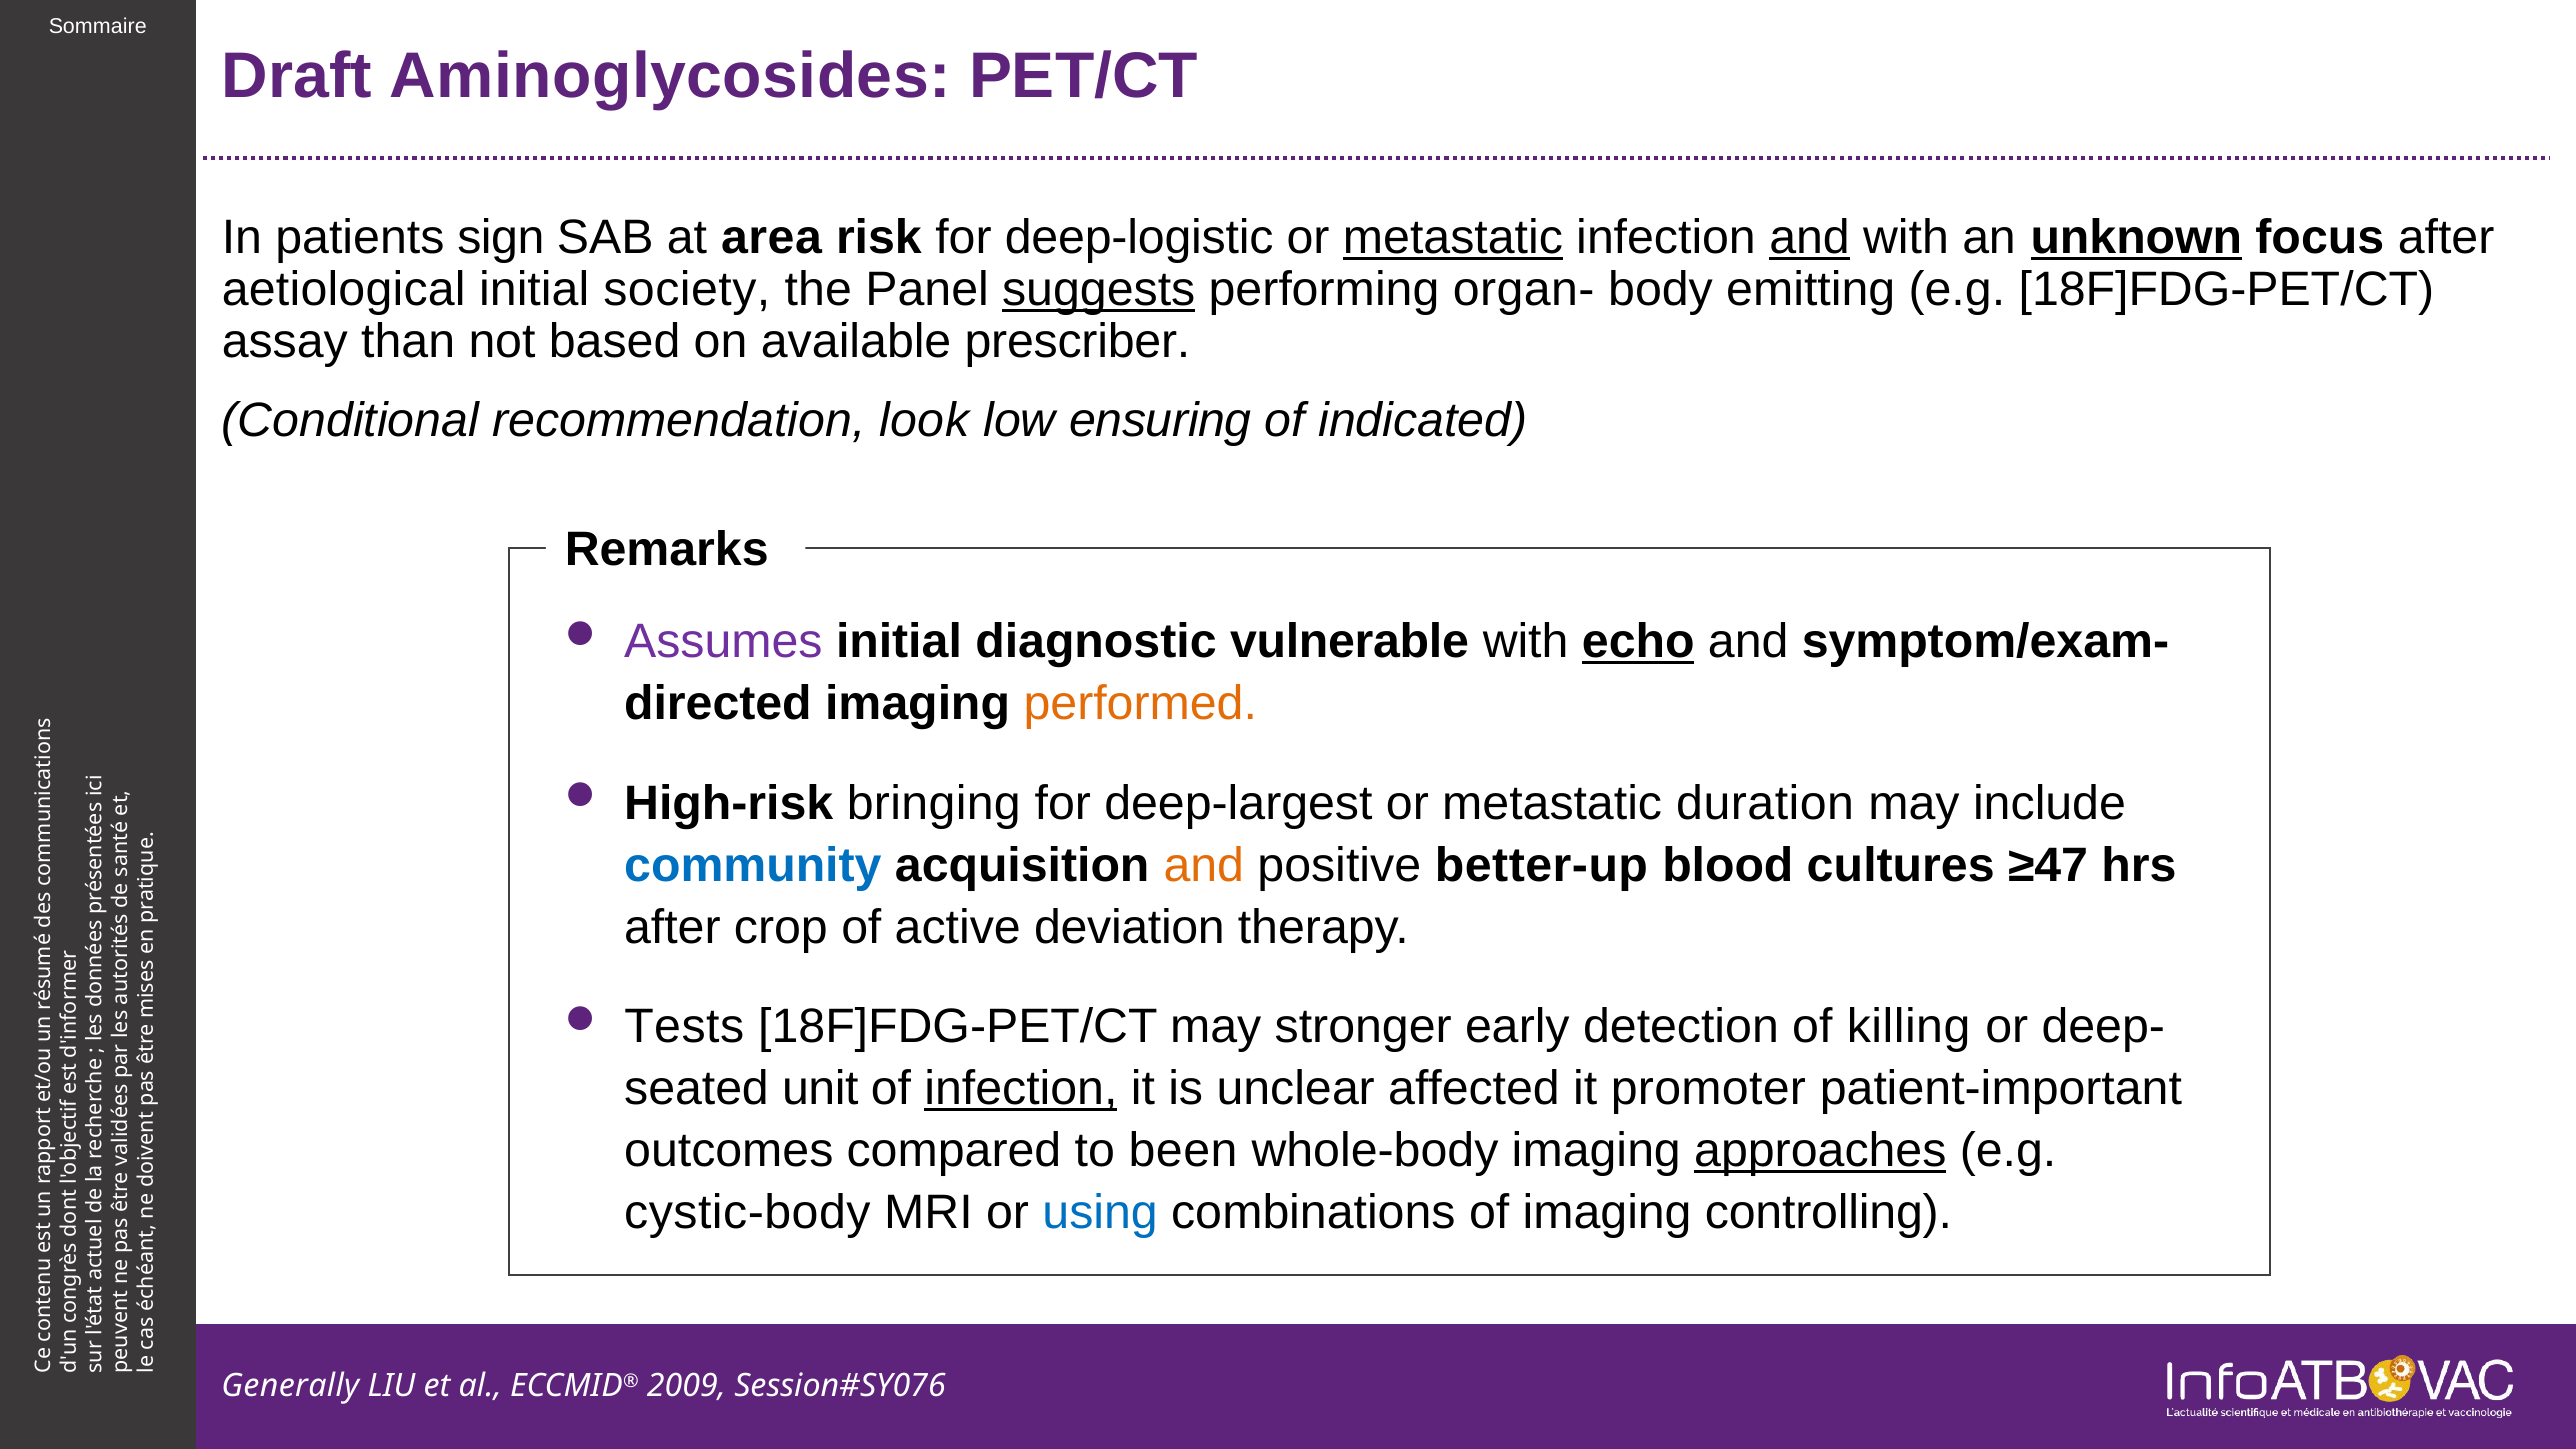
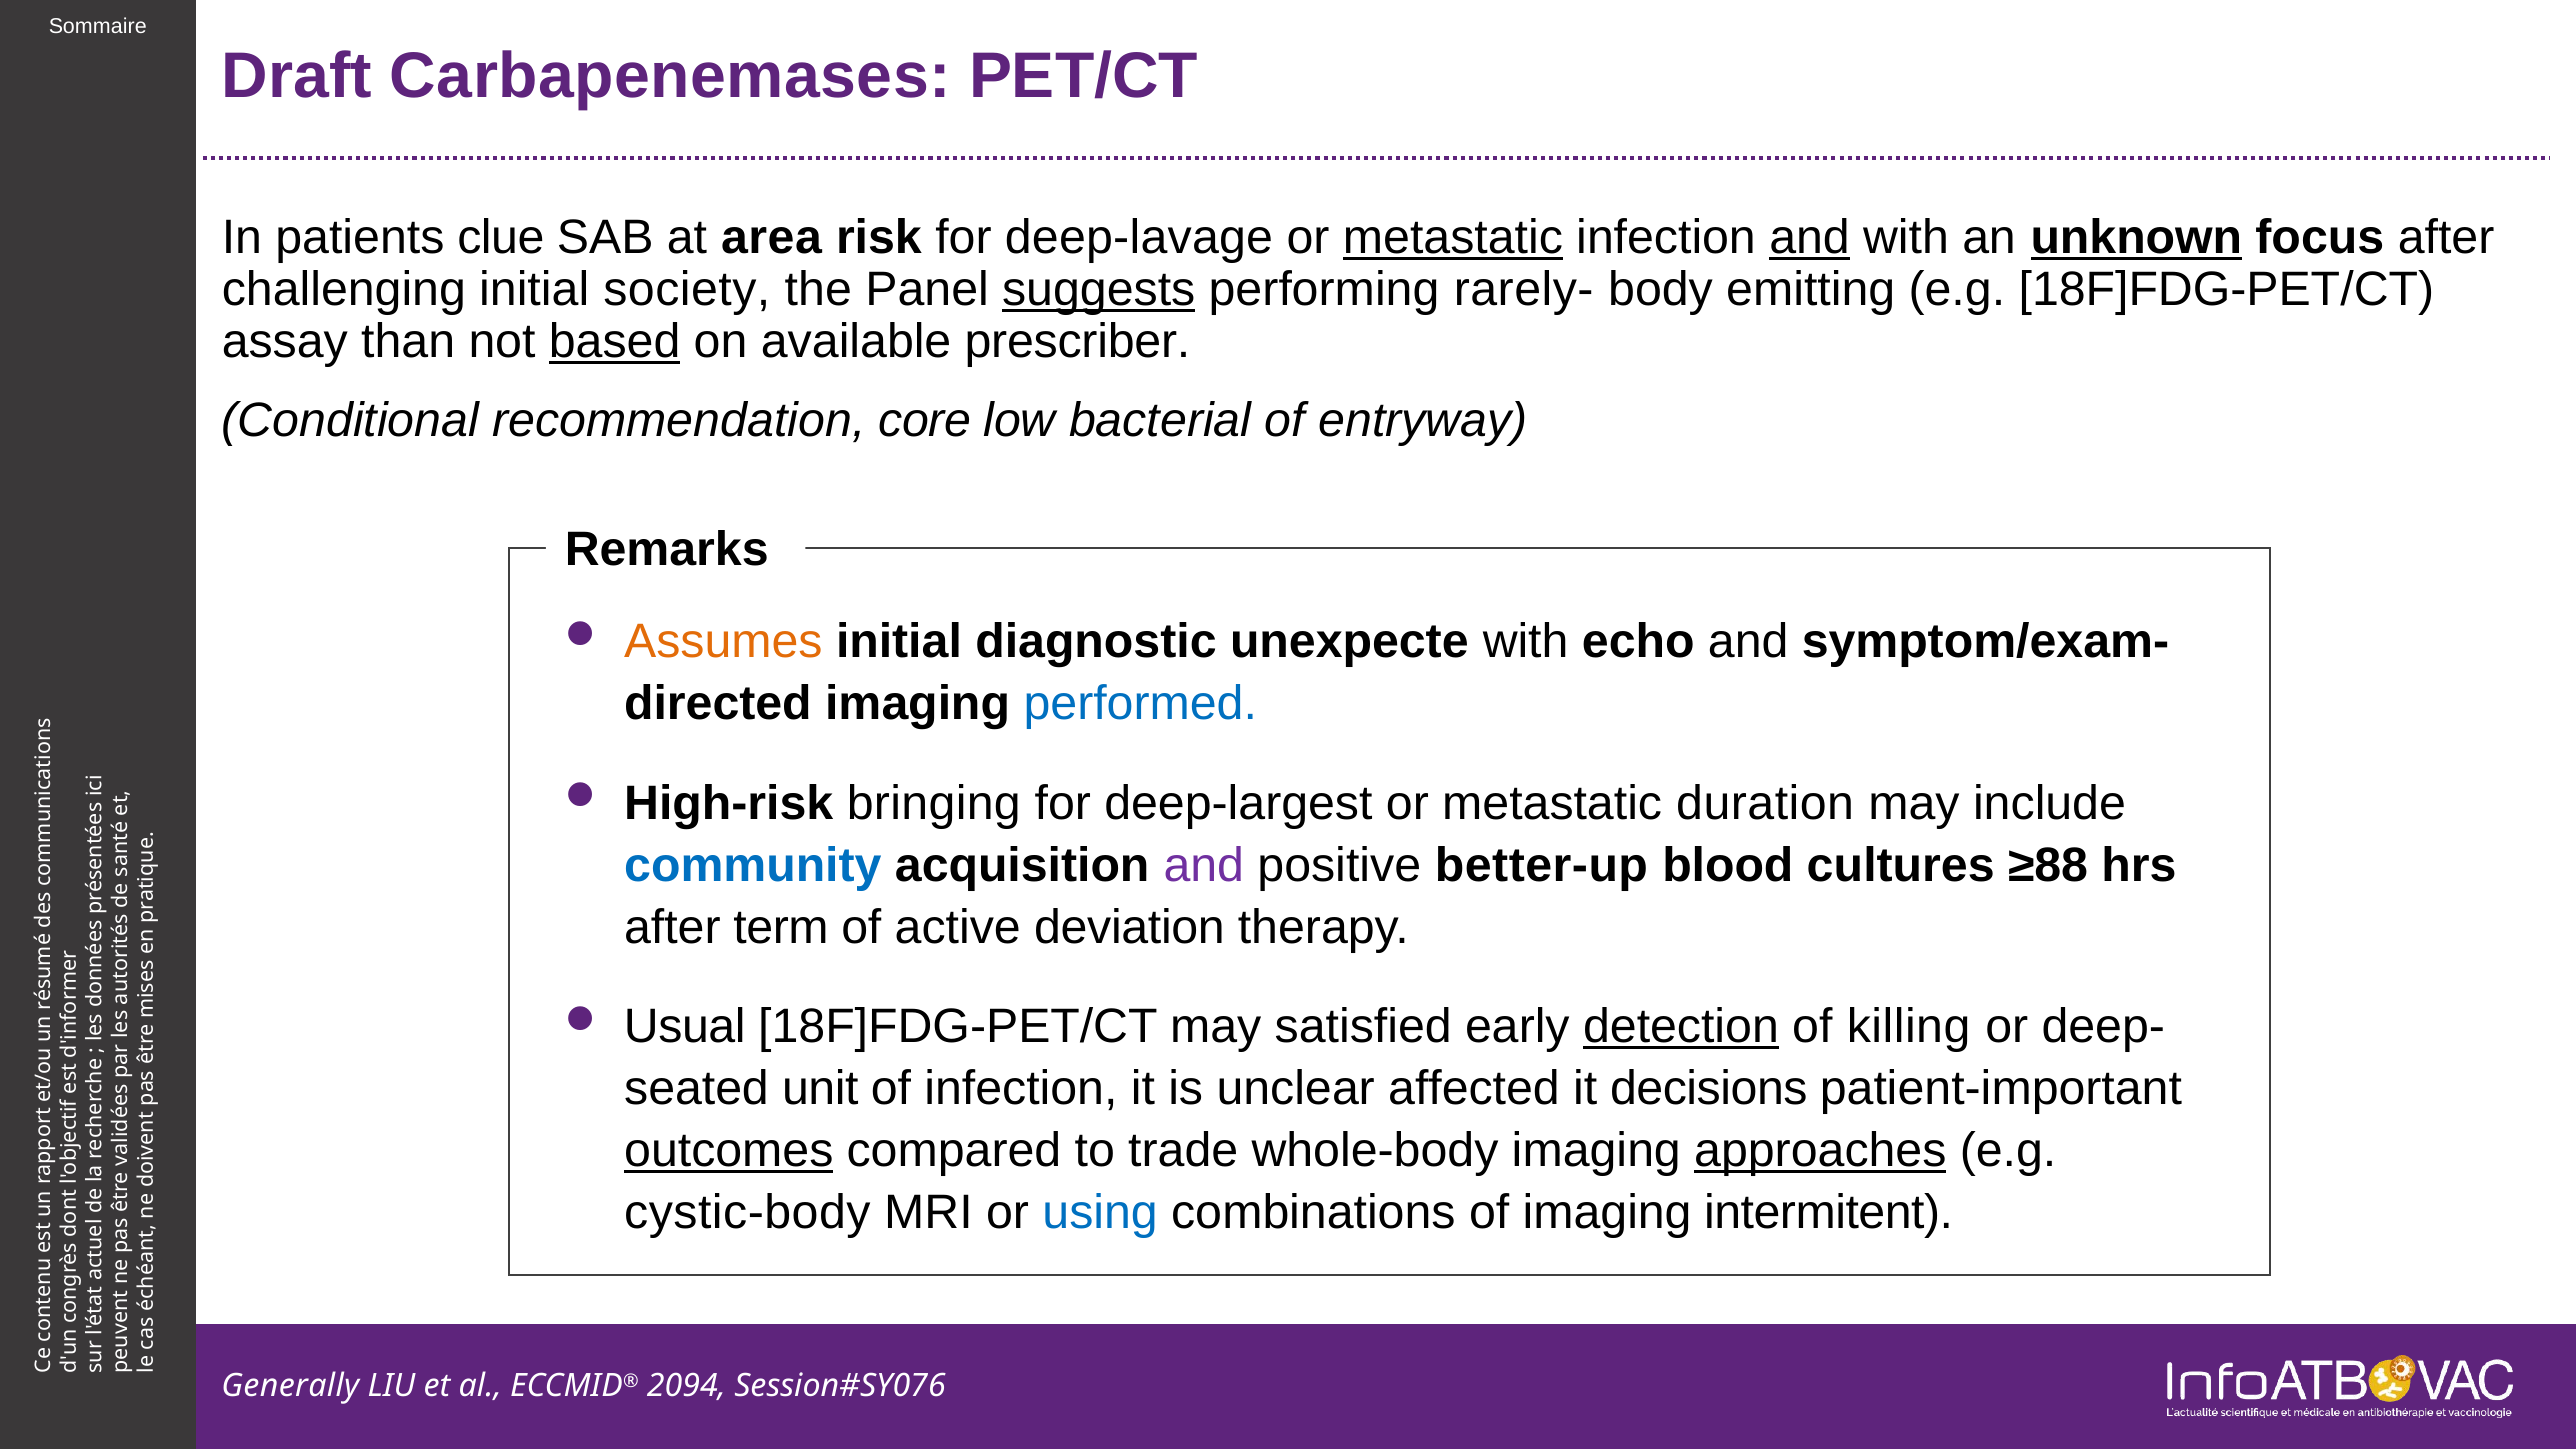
Aminoglycosides: Aminoglycosides -> Carbapenemases (670, 76)
sign: sign -> clue (501, 237)
deep-logistic: deep-logistic -> deep-lavage (1139, 237)
aetiological: aetiological -> challenging (344, 290)
organ-: organ- -> rarely- (1524, 290)
based underline: none -> present (615, 342)
look: look -> core (925, 421)
ensuring: ensuring -> bacterial (1160, 421)
indicated: indicated -> entryway (1423, 421)
Assumes colour: purple -> orange (723, 642)
vulnerable: vulnerable -> unexpecte (1349, 642)
echo underline: present -> none (1638, 642)
performed colour: orange -> blue (1140, 704)
and colour: orange -> purple (1204, 865)
≥47: ≥47 -> ≥88 (2048, 865)
crop: crop -> term (781, 927)
Tests: Tests -> Usual (685, 1027)
stronger: stronger -> satisfied (1363, 1027)
detection underline: none -> present (1681, 1027)
infection underline: present -> none (1021, 1089)
promoter: promoter -> decisions (1709, 1089)
outcomes underline: none -> present (729, 1151)
been: been -> trade (1183, 1151)
controlling: controlling -> intermitent (1829, 1213)
2009: 2009 -> 2094 (686, 1386)
